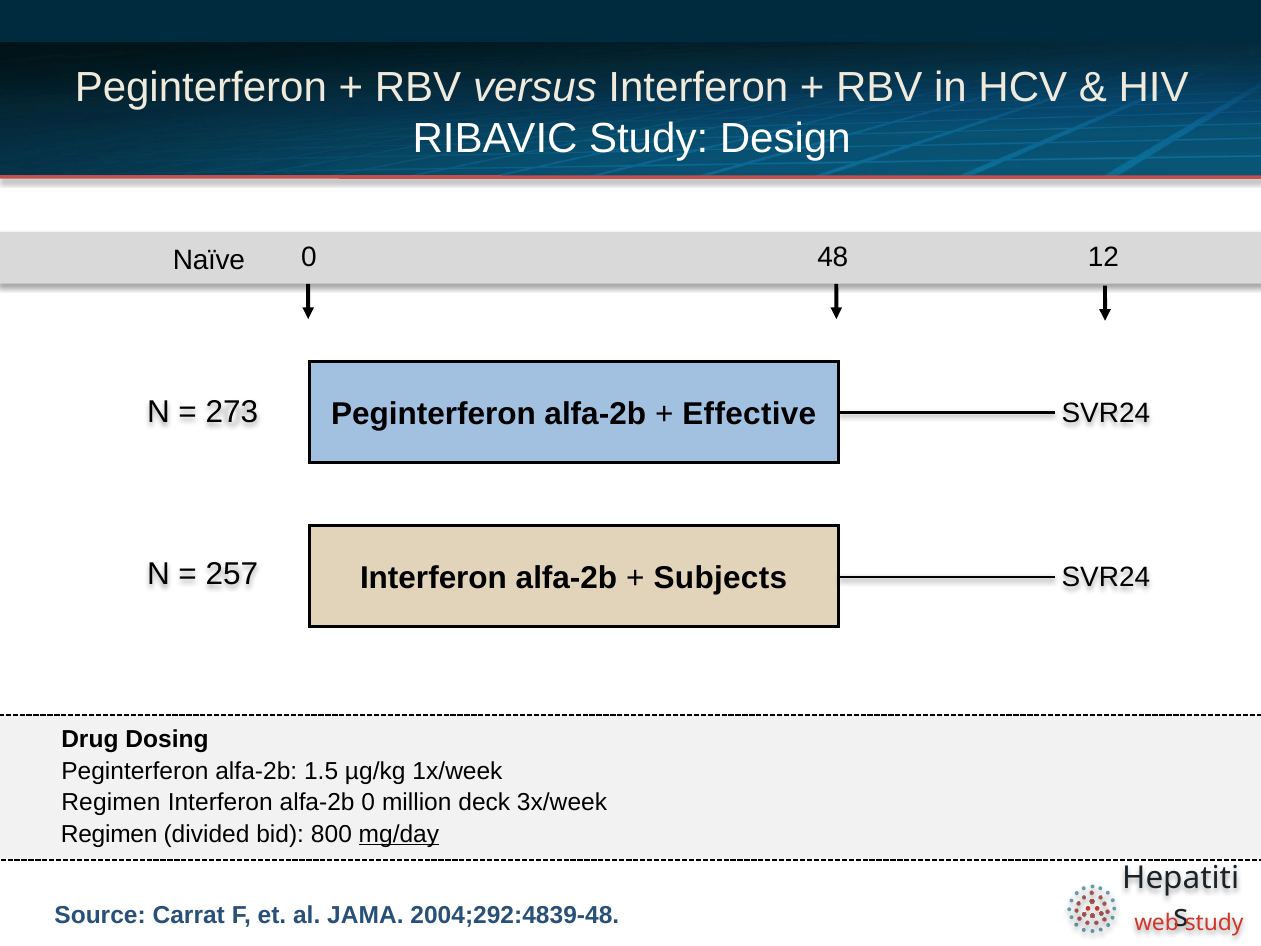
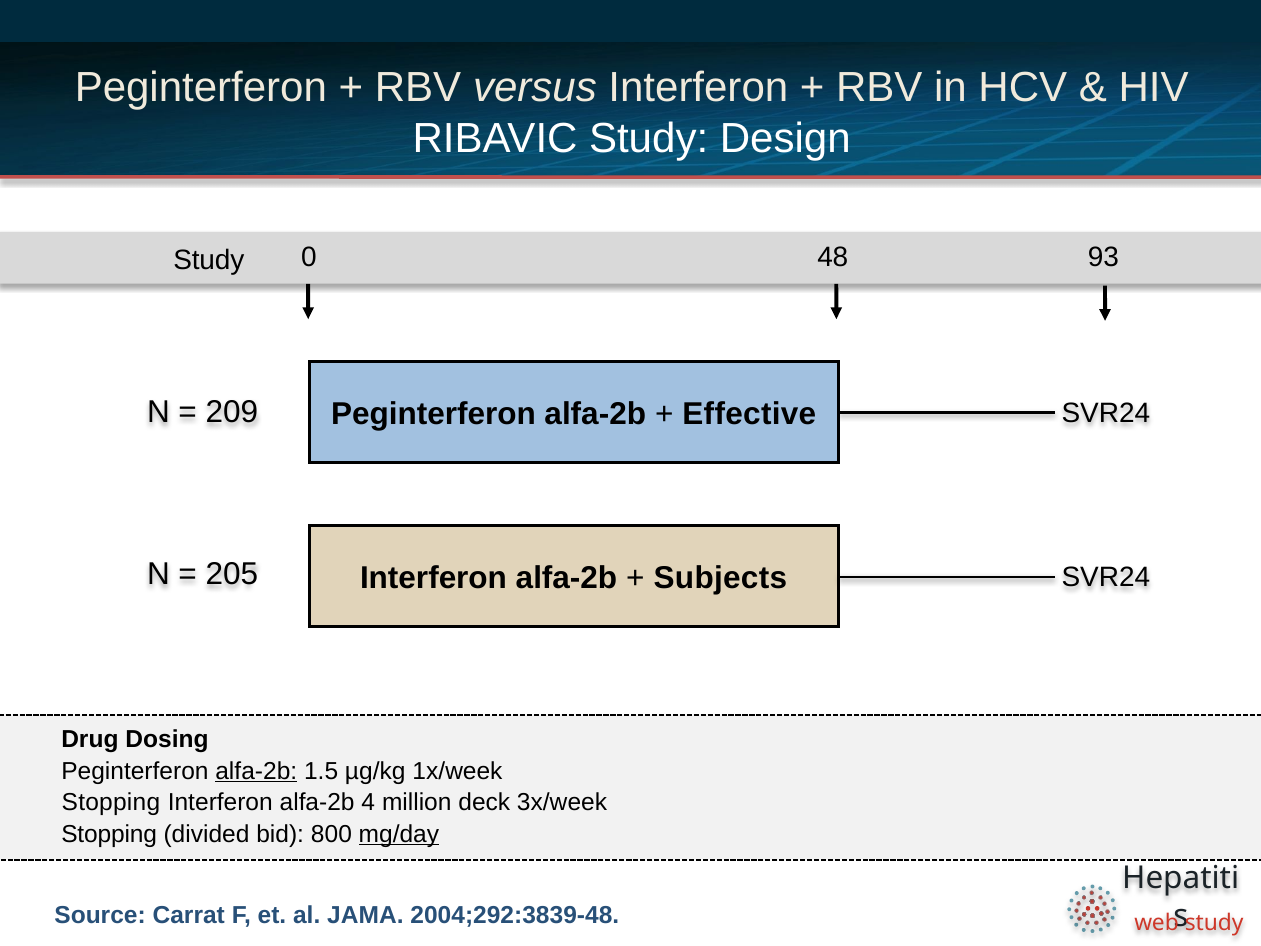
12: 12 -> 93 (1103, 257)
Naïve: Naïve -> Study (209, 260)
273: 273 -> 209 (232, 412)
257: 257 -> 205 (232, 574)
alfa-2b underline: none -> present (256, 771)
Regimen: Regimen -> Stopping (111, 802)
alfa-2b 0: 0 -> 4 (368, 802)
Regimen: Regimen -> Stopping (109, 834)
2004;292:4839-48: 2004;292:4839-48 -> 2004;292:3839-48 (515, 915)
